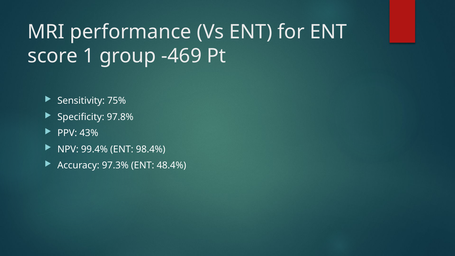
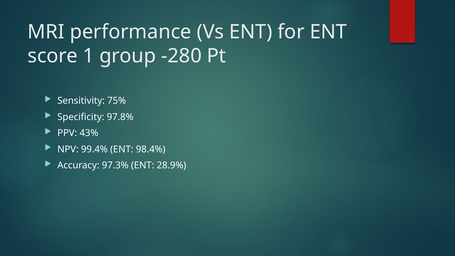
-469: -469 -> -280 (181, 56)
48.4%: 48.4% -> 28.9% (171, 165)
